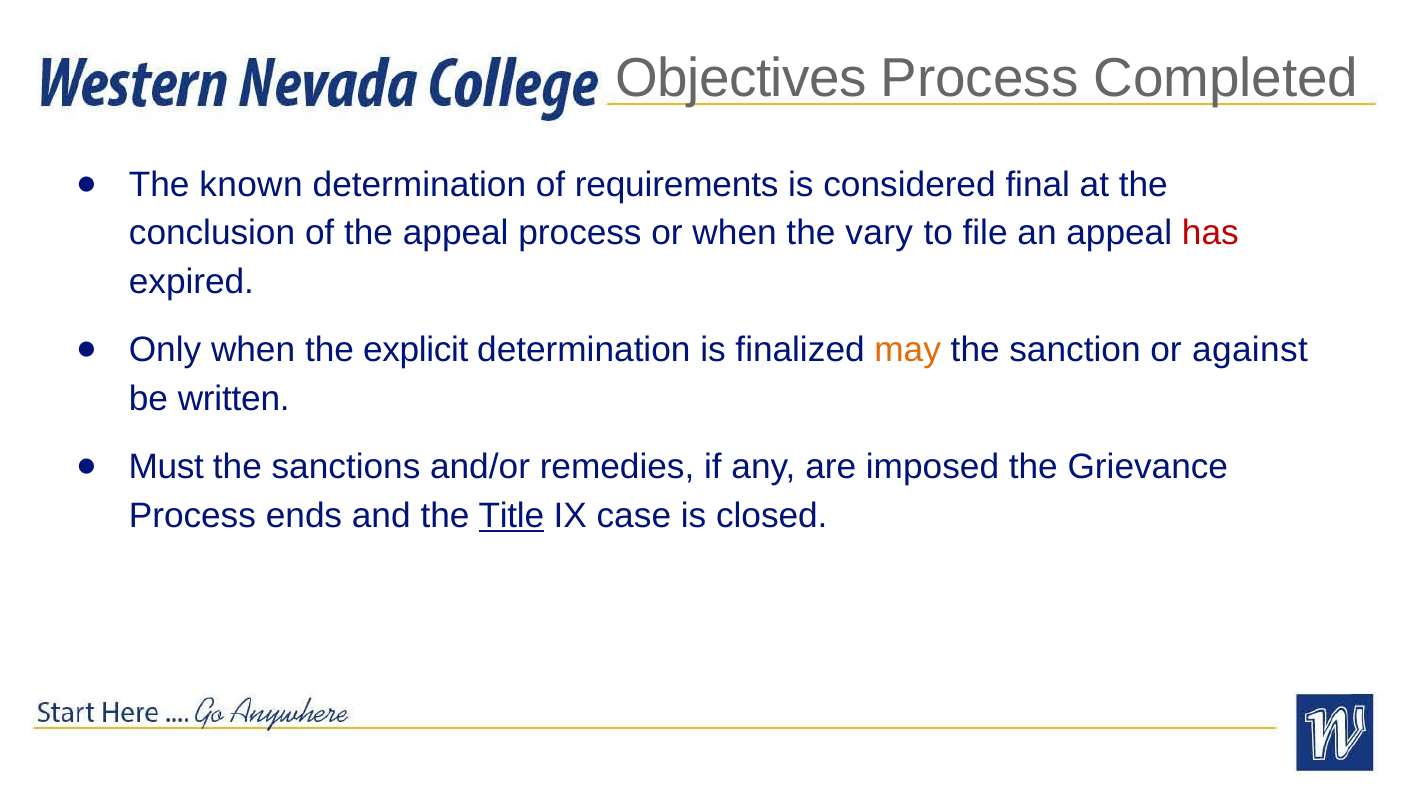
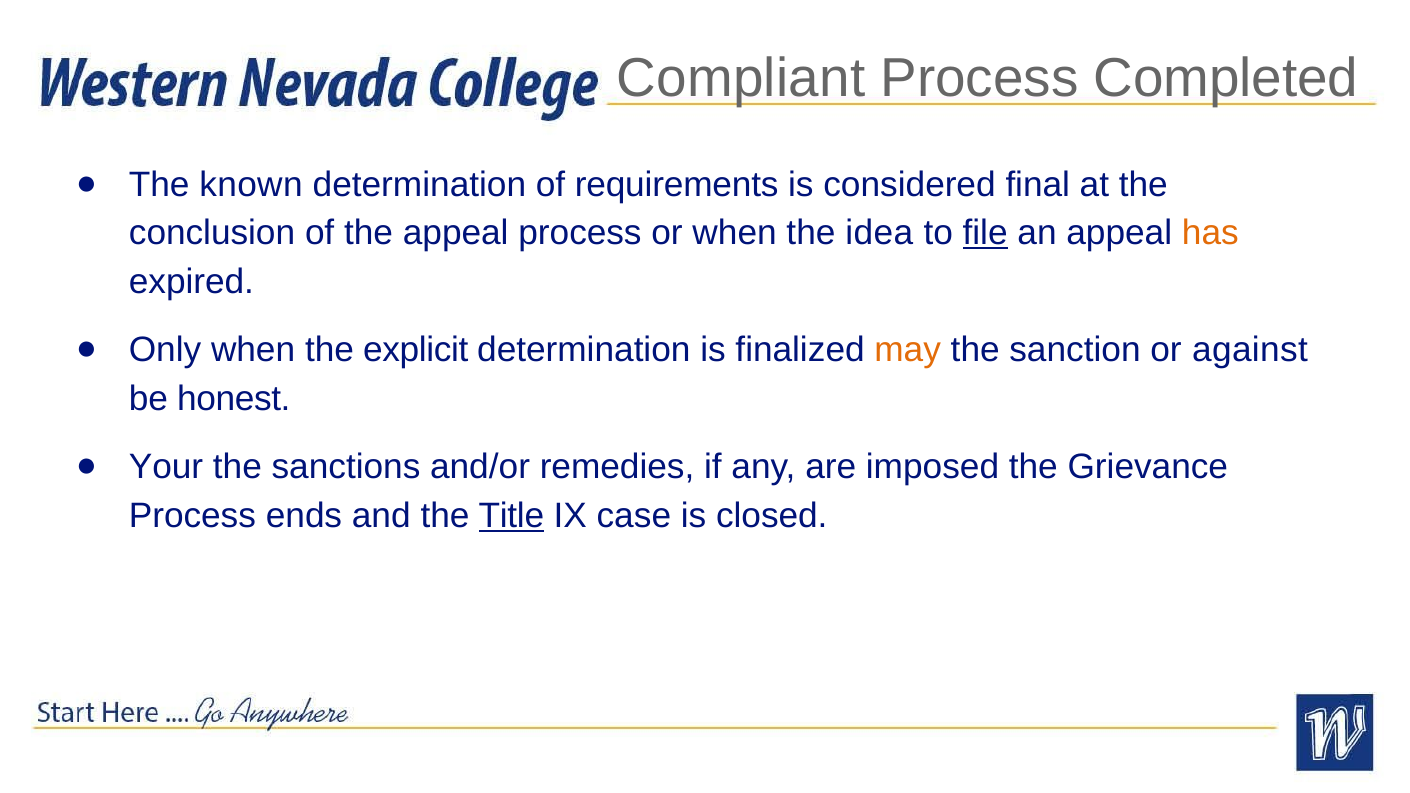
Objectives: Objectives -> Compliant (741, 79)
vary: vary -> idea (879, 233)
file underline: none -> present (985, 233)
has colour: red -> orange (1210, 233)
written: written -> honest (234, 399)
Must: Must -> Your (166, 467)
